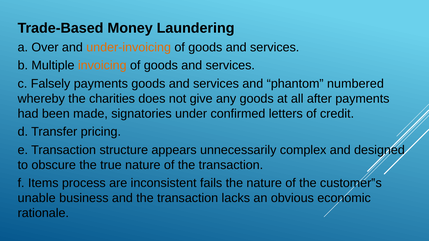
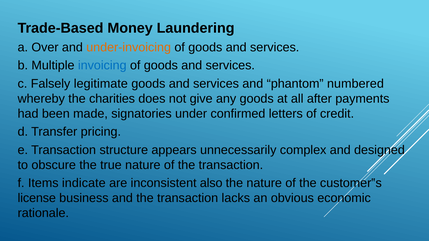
invoicing colour: orange -> blue (102, 66)
Falsely payments: payments -> legitimate (101, 84)
process: process -> indicate (84, 183)
fails: fails -> also (211, 183)
unable: unable -> license (37, 198)
